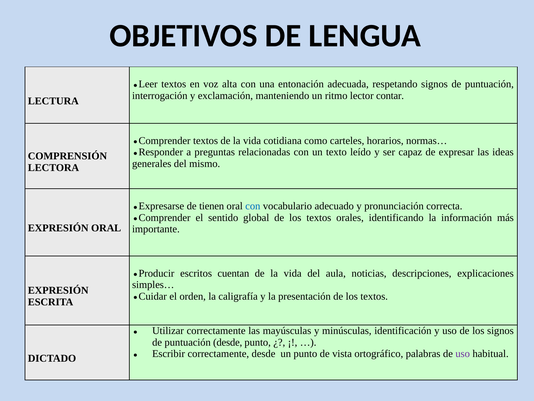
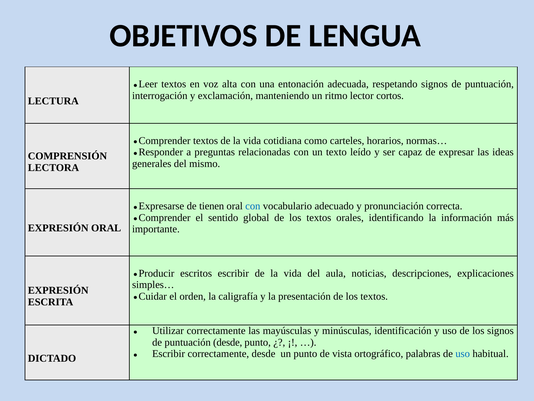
contar: contar -> cortos (390, 96)
escritos cuentan: cuentan -> escribir (233, 273)
uso colour: purple -> blue (463, 353)
